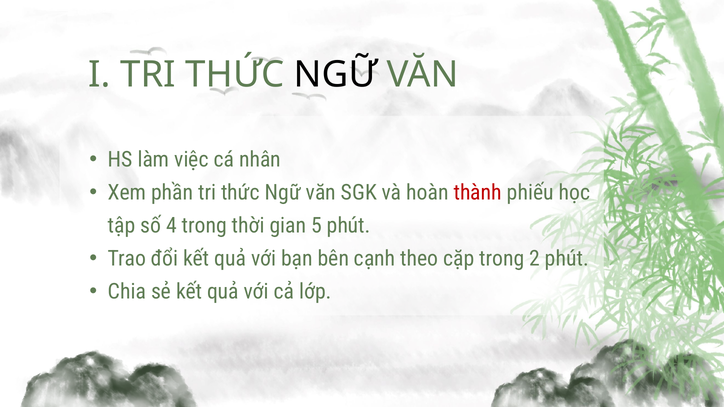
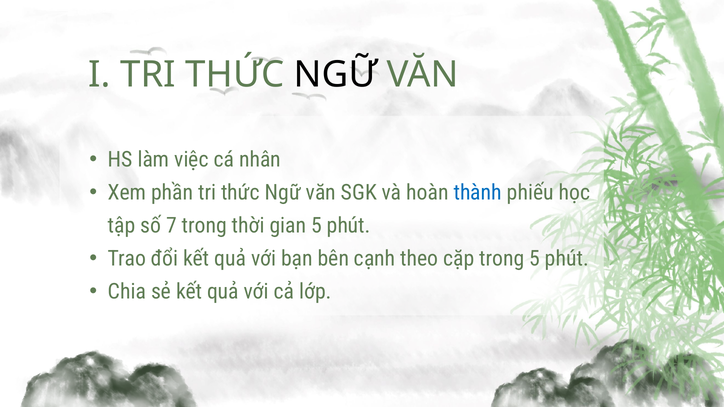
thành colour: red -> blue (478, 193)
4: 4 -> 7 (172, 226)
trong 2: 2 -> 5 (535, 259)
